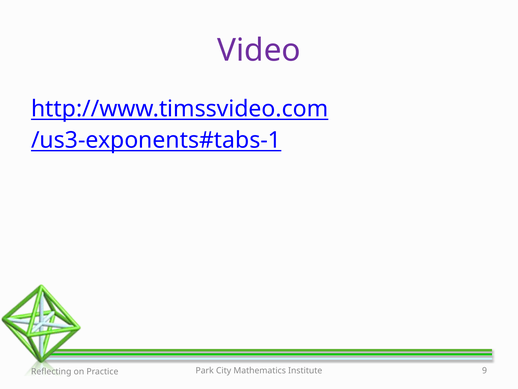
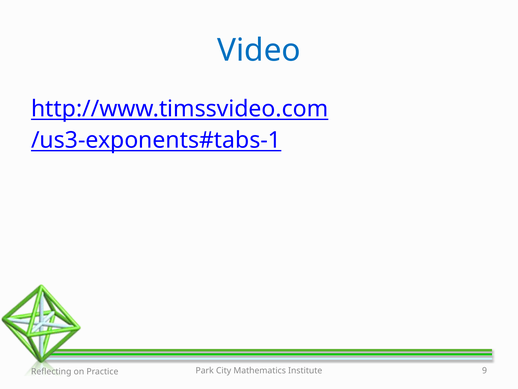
Video colour: purple -> blue (259, 50)
